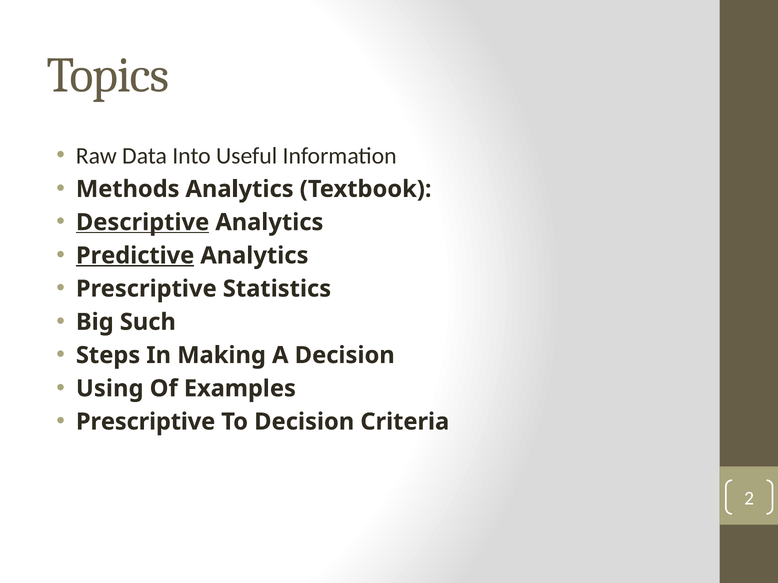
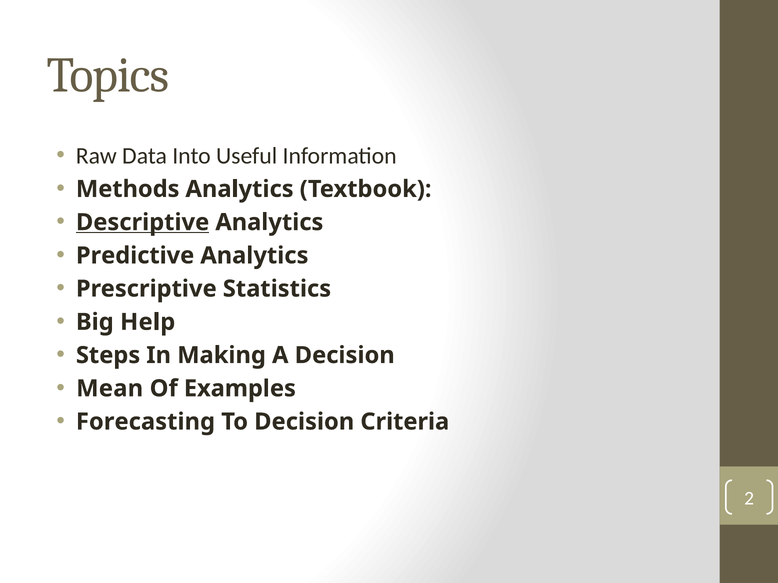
Predictive underline: present -> none (135, 256)
Such: Such -> Help (148, 322)
Using: Using -> Mean (110, 389)
Prescriptive: Prescriptive -> Forecasting (145, 422)
